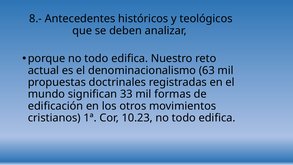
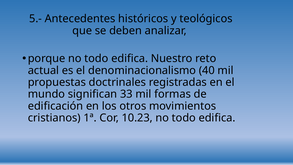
8.-: 8.- -> 5.- (36, 19)
63: 63 -> 40 (207, 70)
